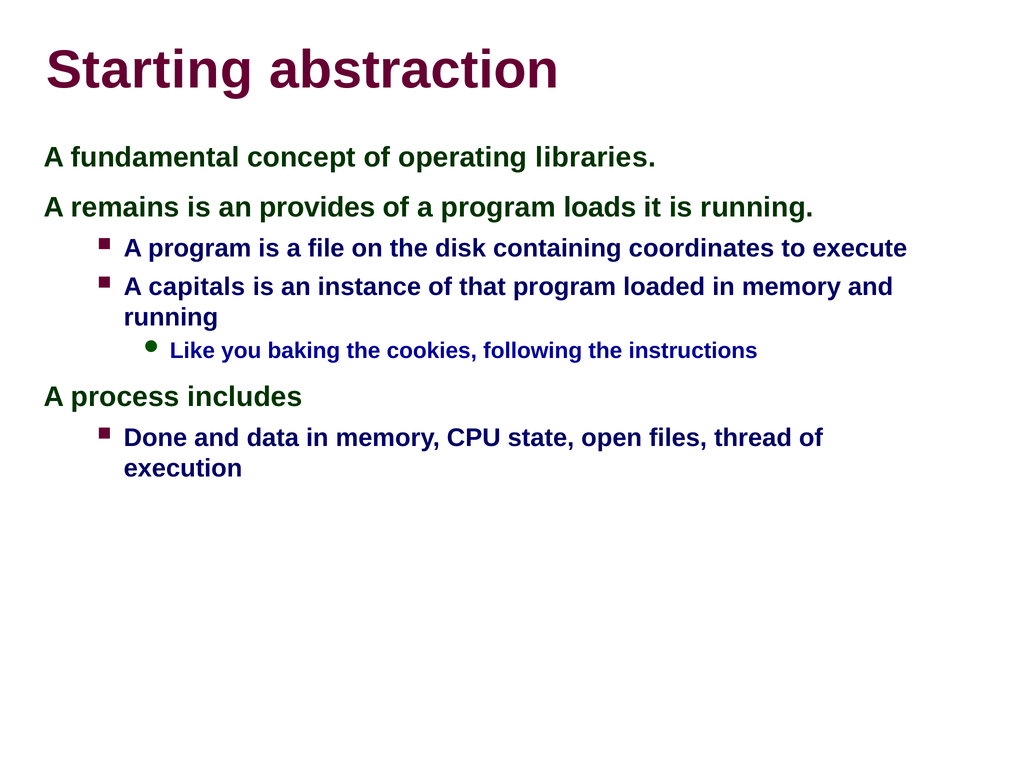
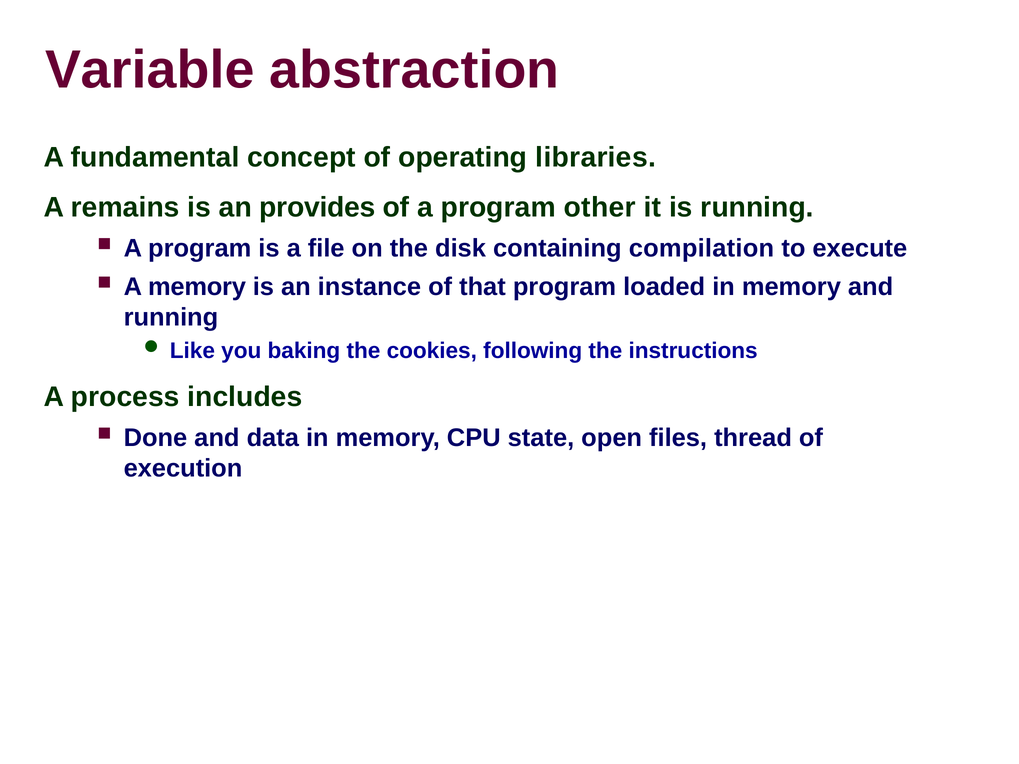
Starting: Starting -> Variable (150, 70)
loads: loads -> other (600, 207)
coordinates: coordinates -> compilation (701, 248)
A capitals: capitals -> memory (197, 287)
